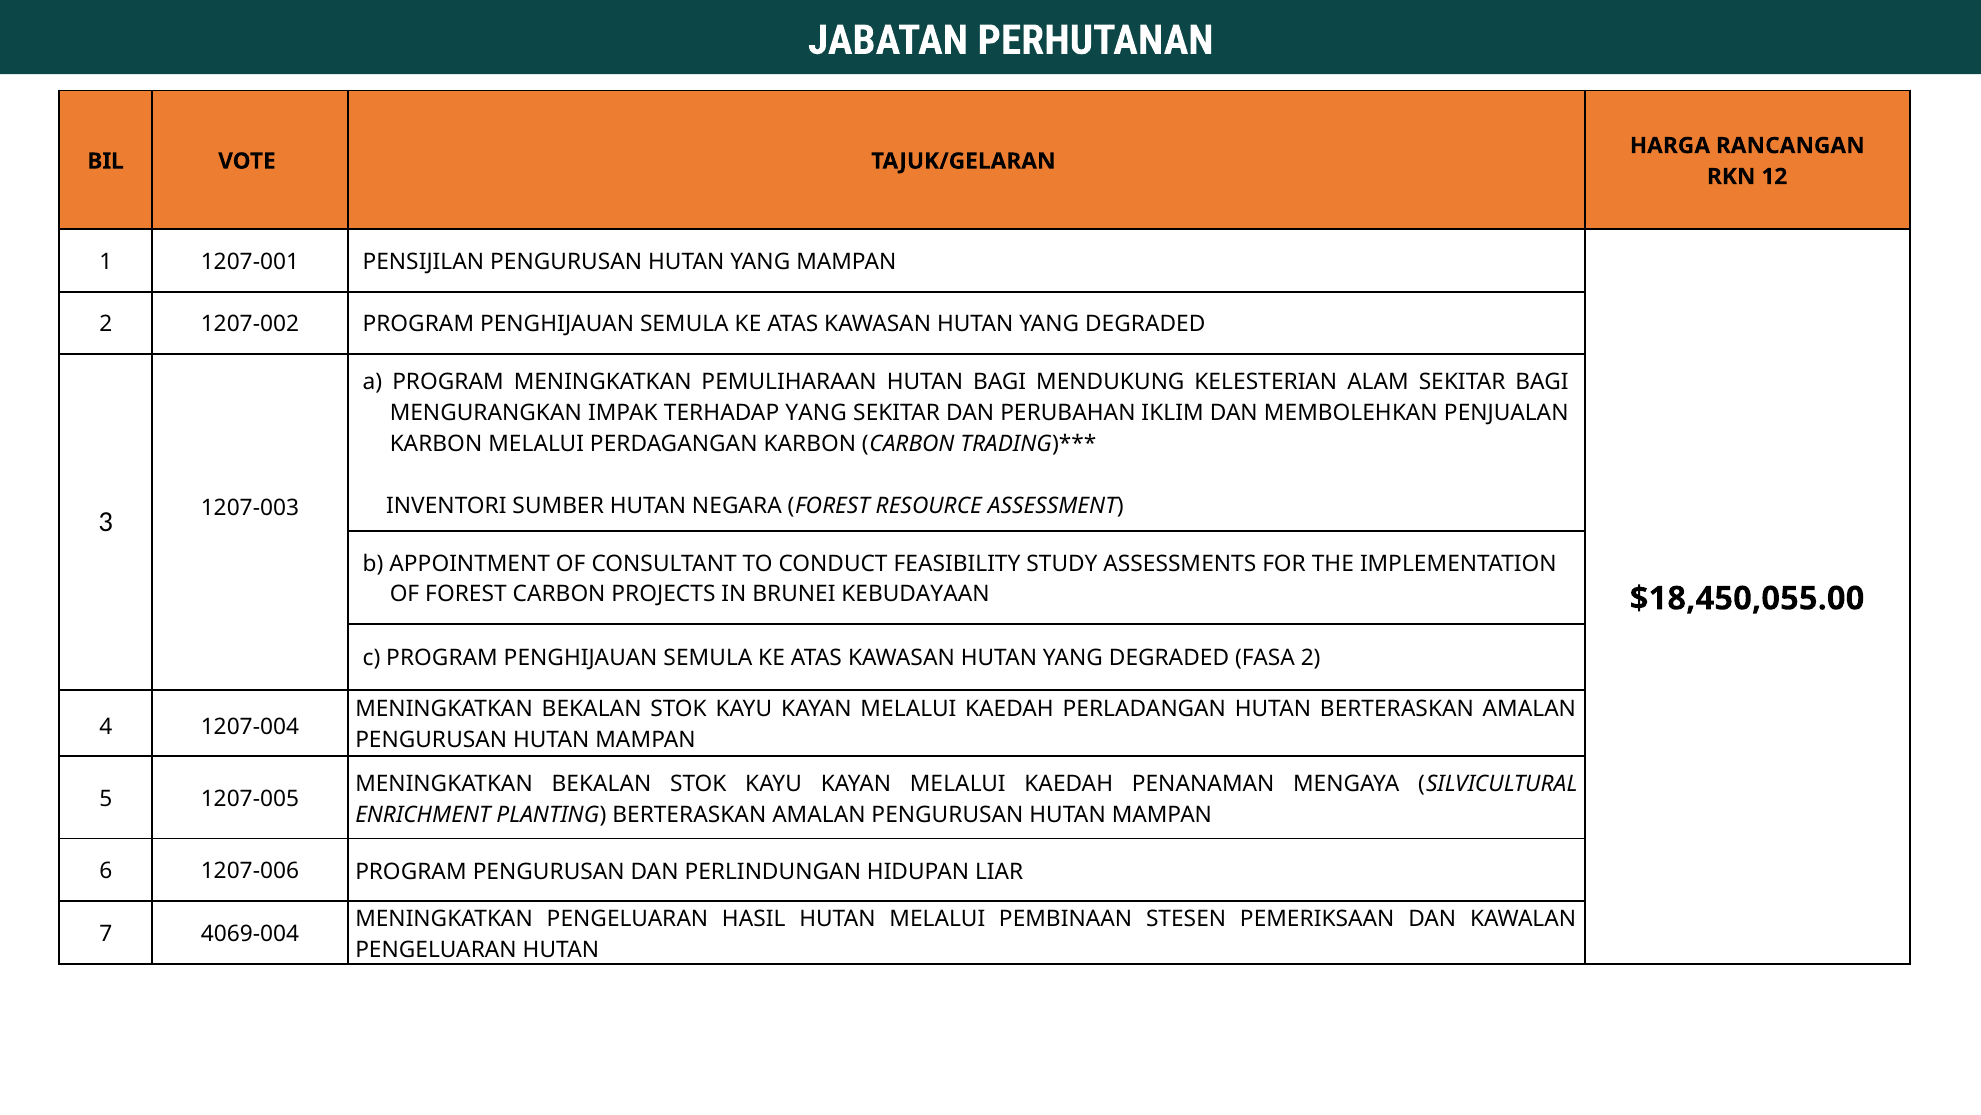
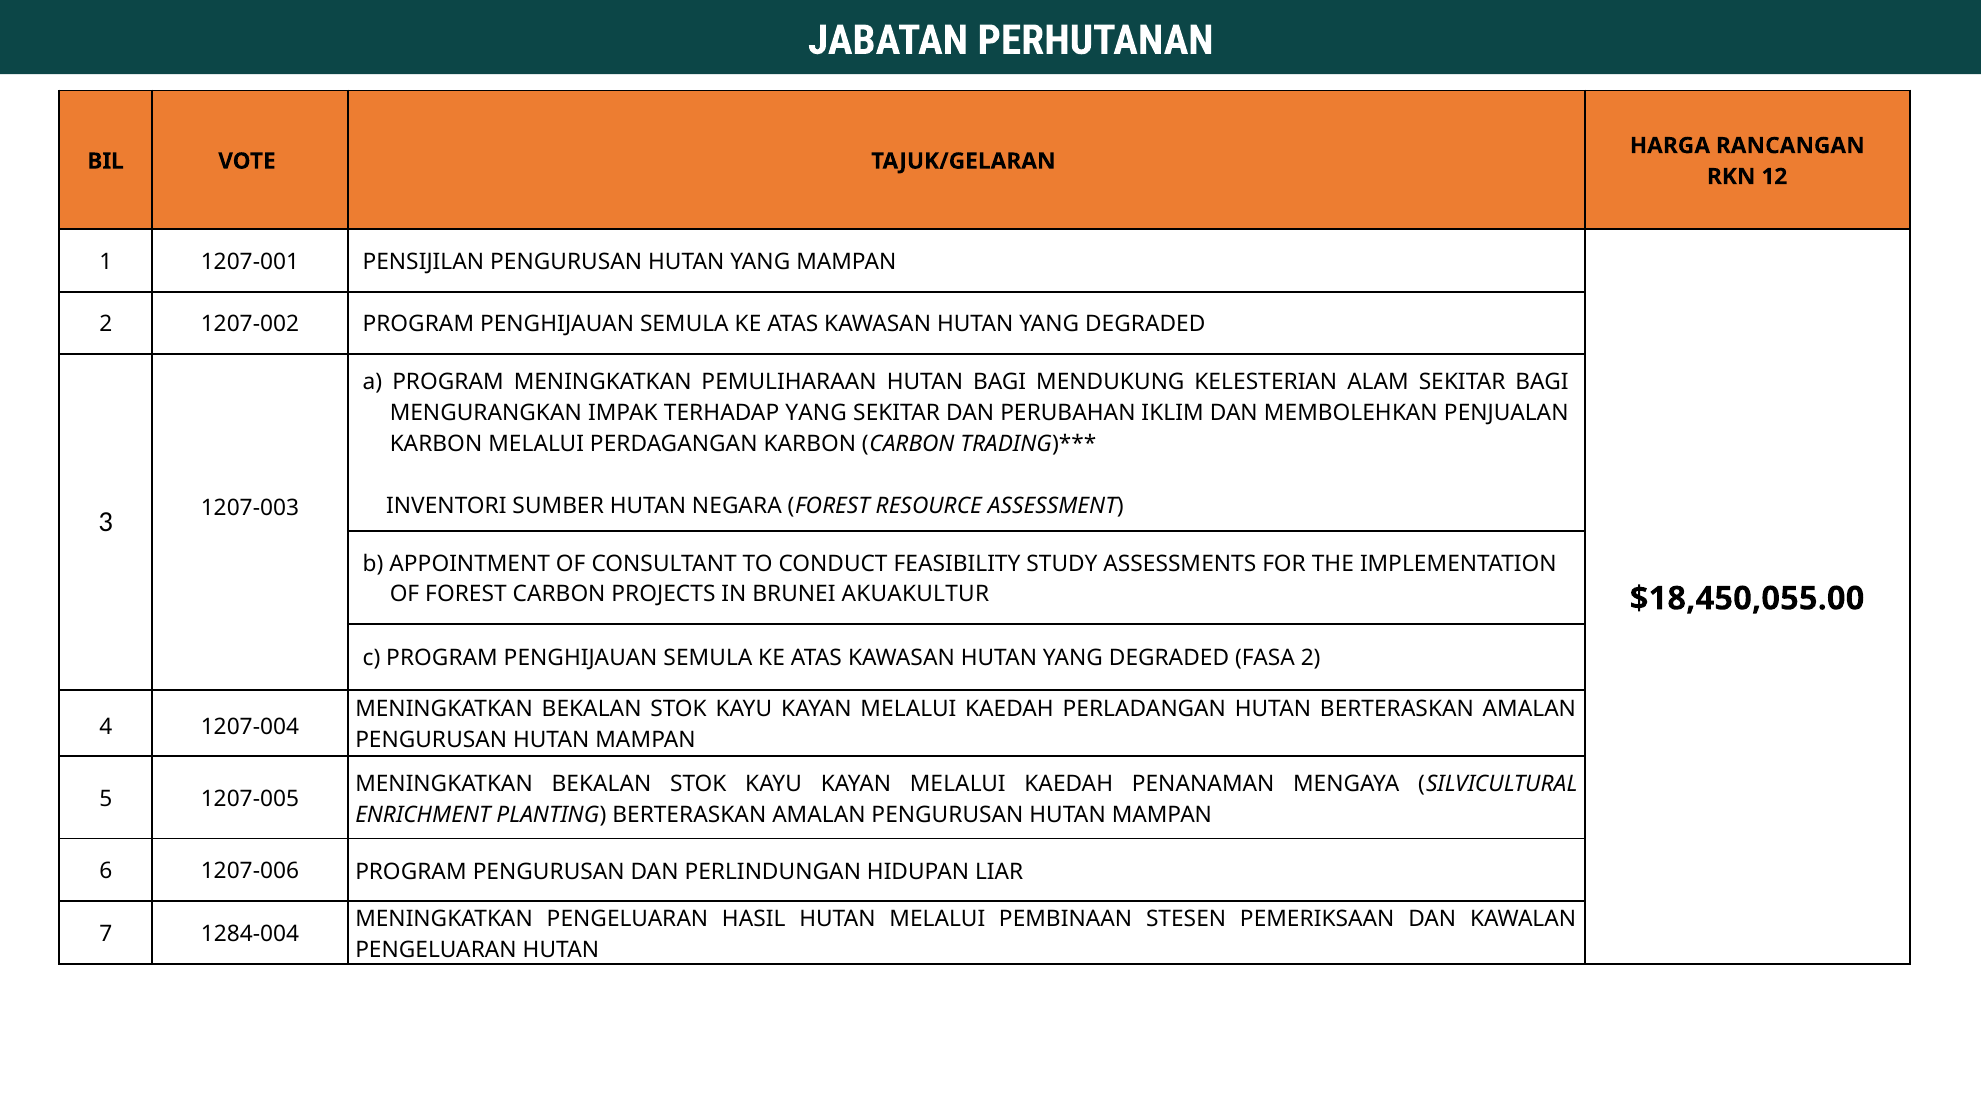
KEBUDAYAAN: KEBUDAYAAN -> AKUAKULTUR (915, 594)
4069-004: 4069-004 -> 1284-004 (250, 933)
